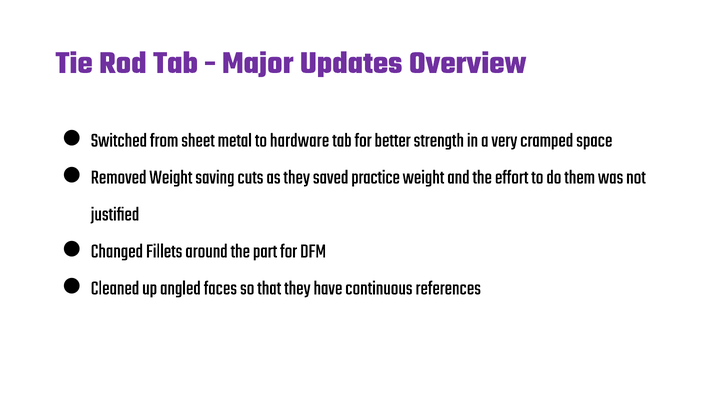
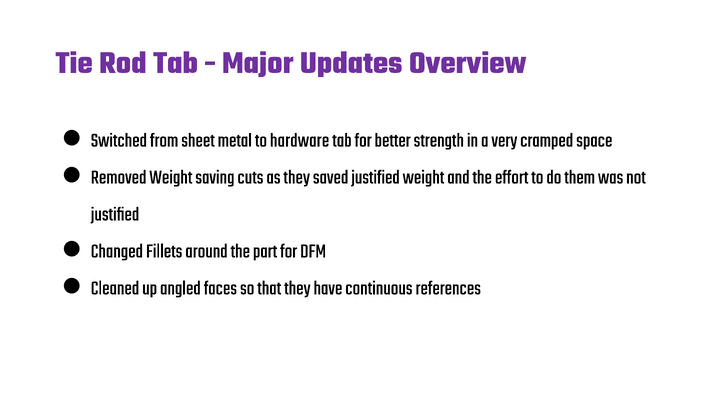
saved practice: practice -> justified (375, 177)
